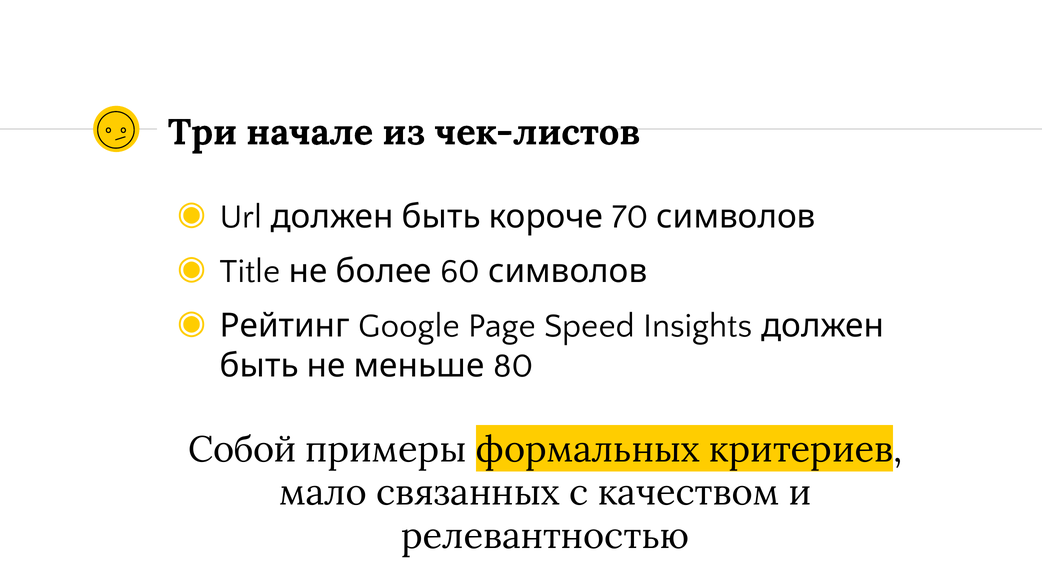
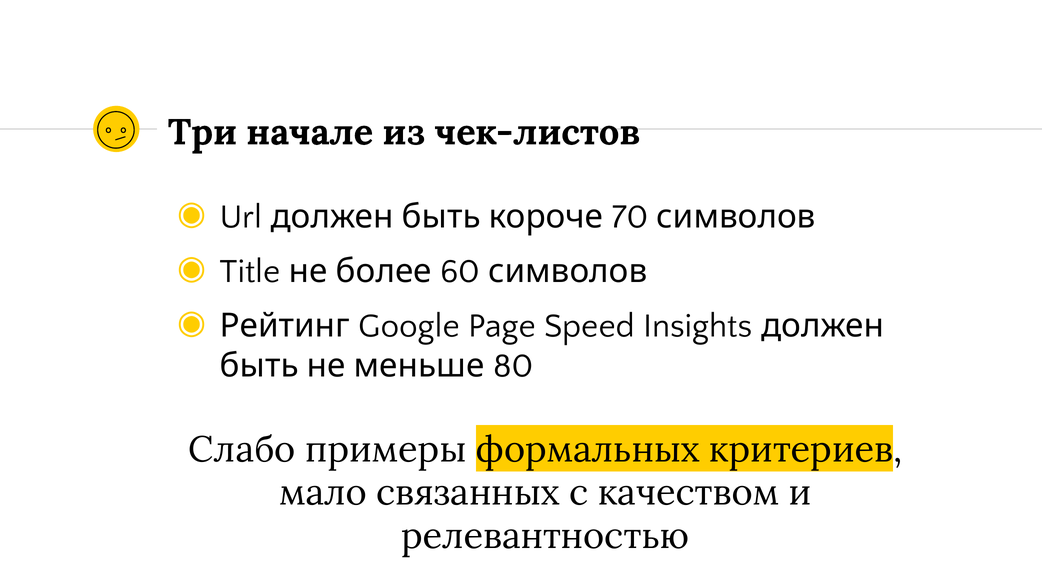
Собой: Собой -> Слабо (242, 450)
